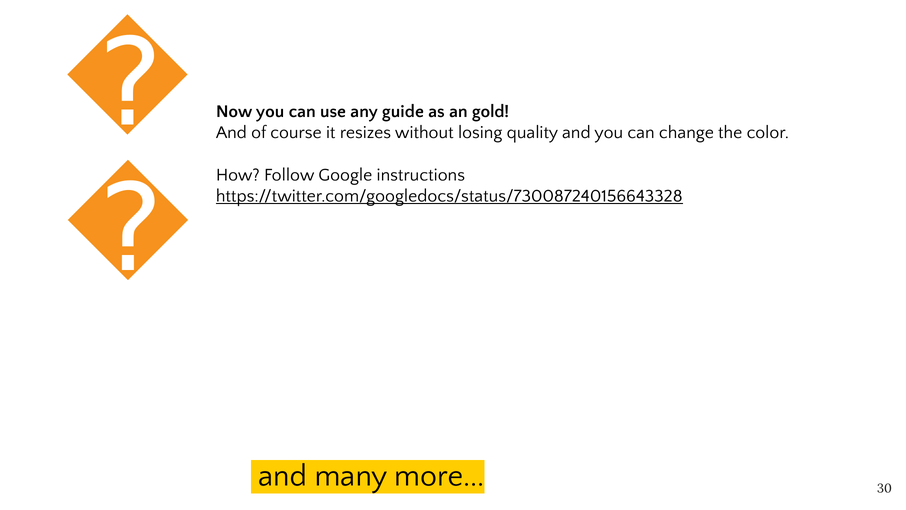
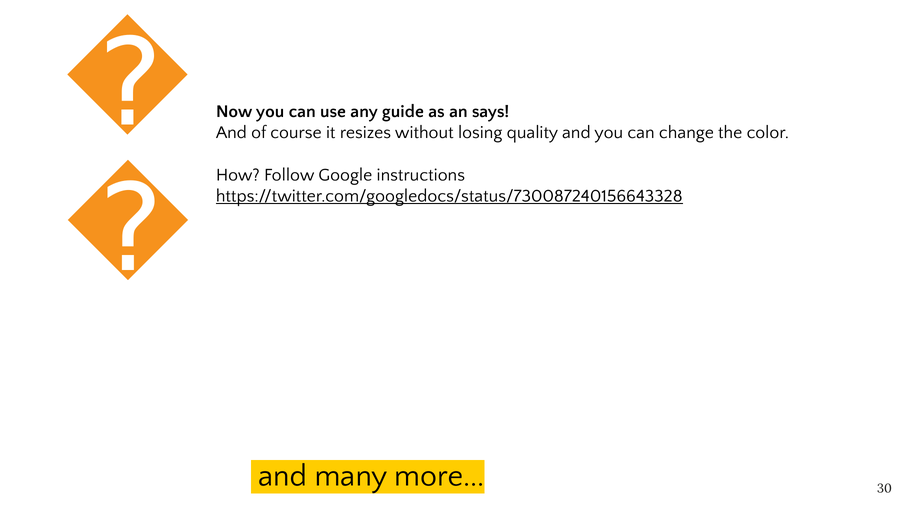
gold: gold -> says (491, 111)
